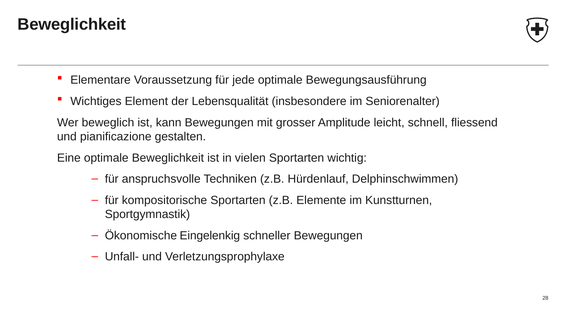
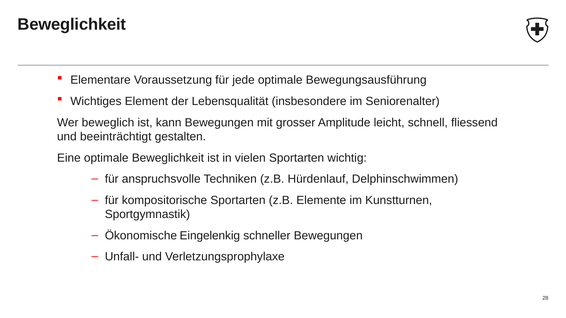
pianificazione: pianificazione -> beeinträchtigt (116, 137)
